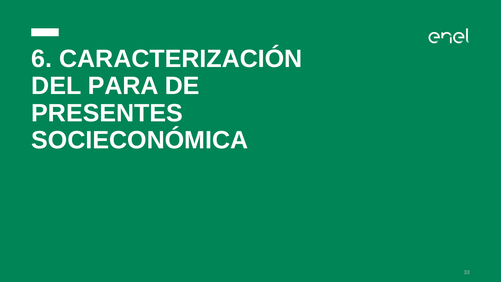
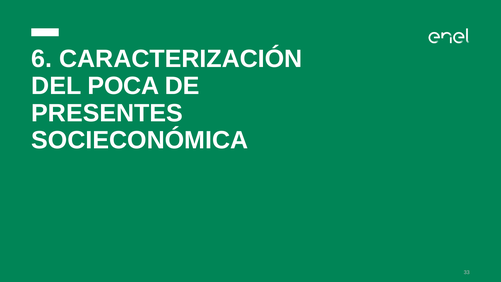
PARA: PARA -> POCA (123, 86)
